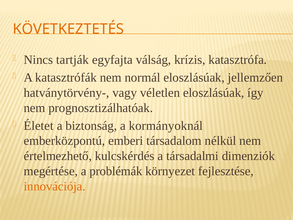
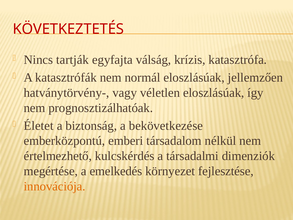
KÖVETKEZTETÉS colour: orange -> red (68, 29)
kormányoknál: kormányoknál -> bekövetkezése (166, 125)
problémák: problémák -> emelkedés (116, 171)
